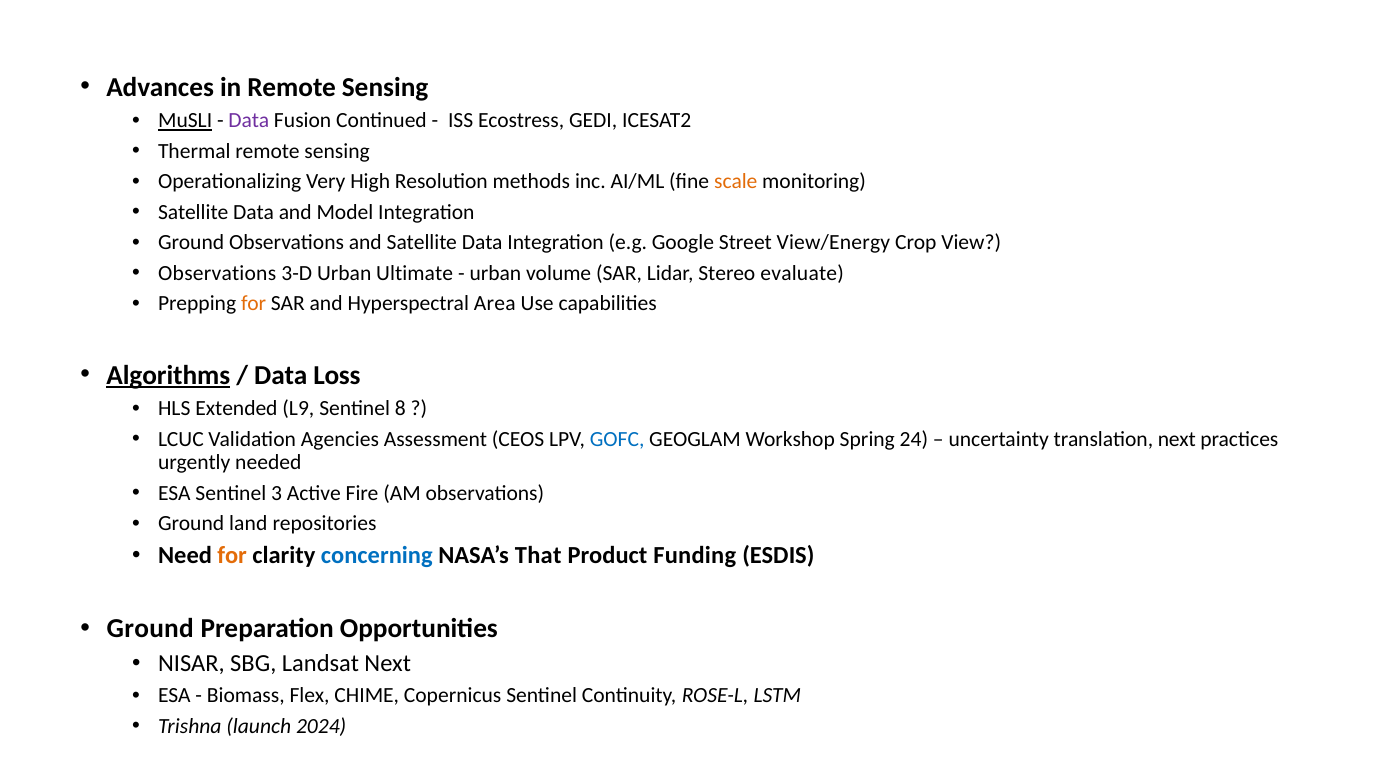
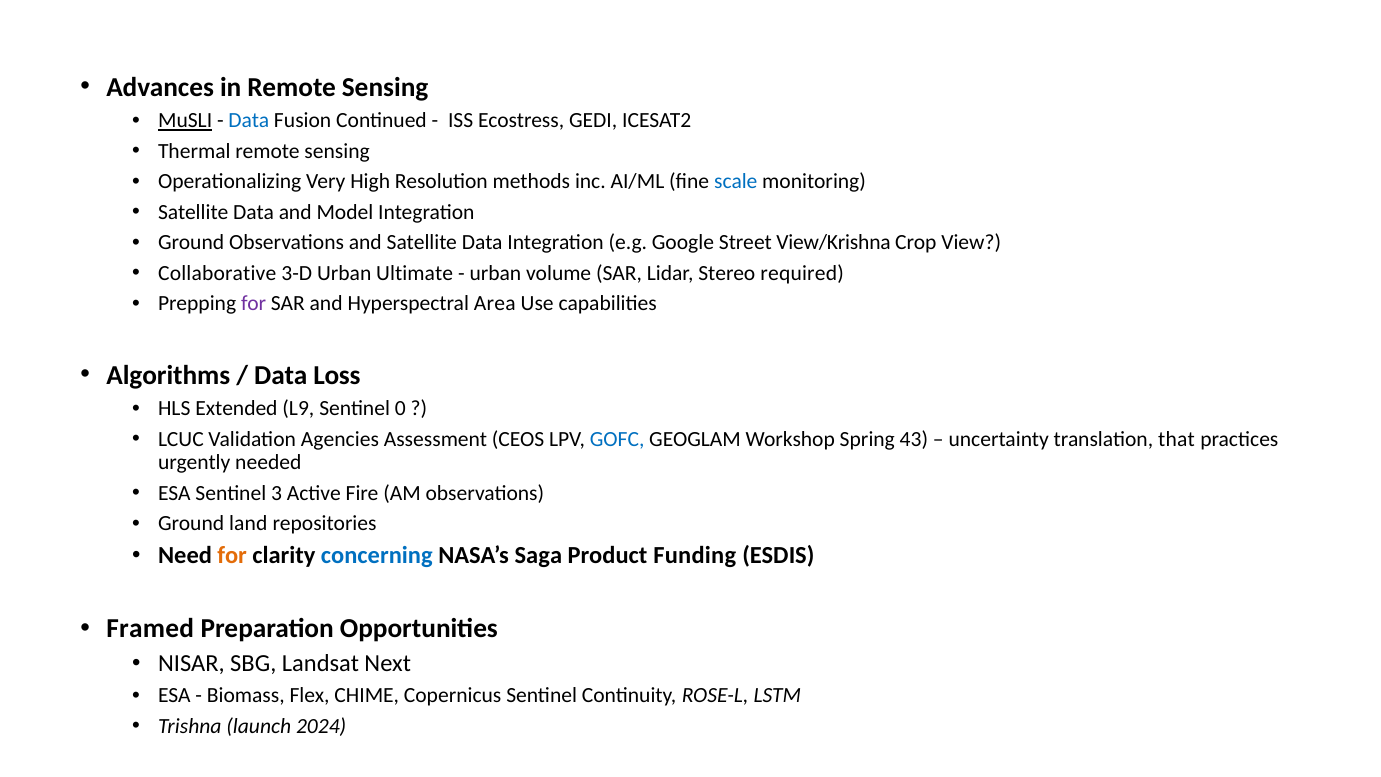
Data colour: purple -> blue (249, 121)
scale colour: orange -> blue (736, 182)
View/Energy: View/Energy -> View/Krishna (834, 243)
Observations: Observations -> Collaborative (217, 273)
evaluate: evaluate -> required (802, 273)
for colour: orange -> purple (254, 304)
Algorithms underline: present -> none (168, 375)
8: 8 -> 0 (400, 409)
24: 24 -> 43 (914, 439)
translation next: next -> that (1177, 439)
That: That -> Saga (538, 555)
Ground: Ground -> Framed (150, 628)
